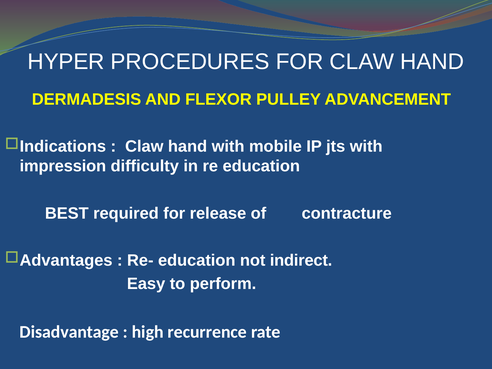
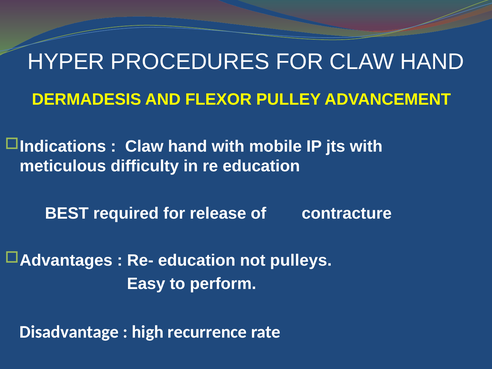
impression: impression -> meticulous (63, 166)
indirect: indirect -> pulleys (301, 260)
